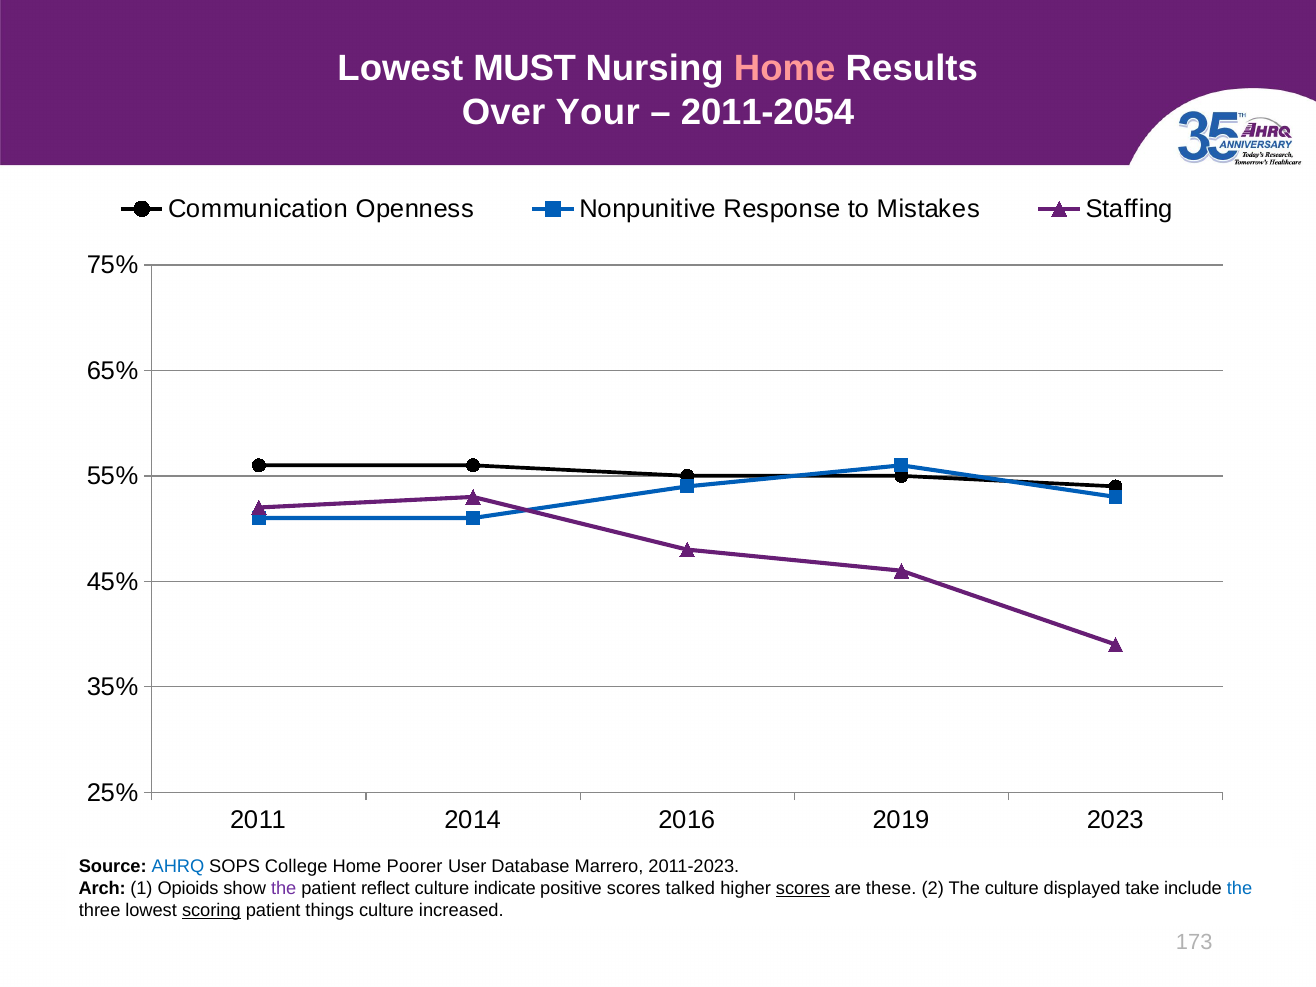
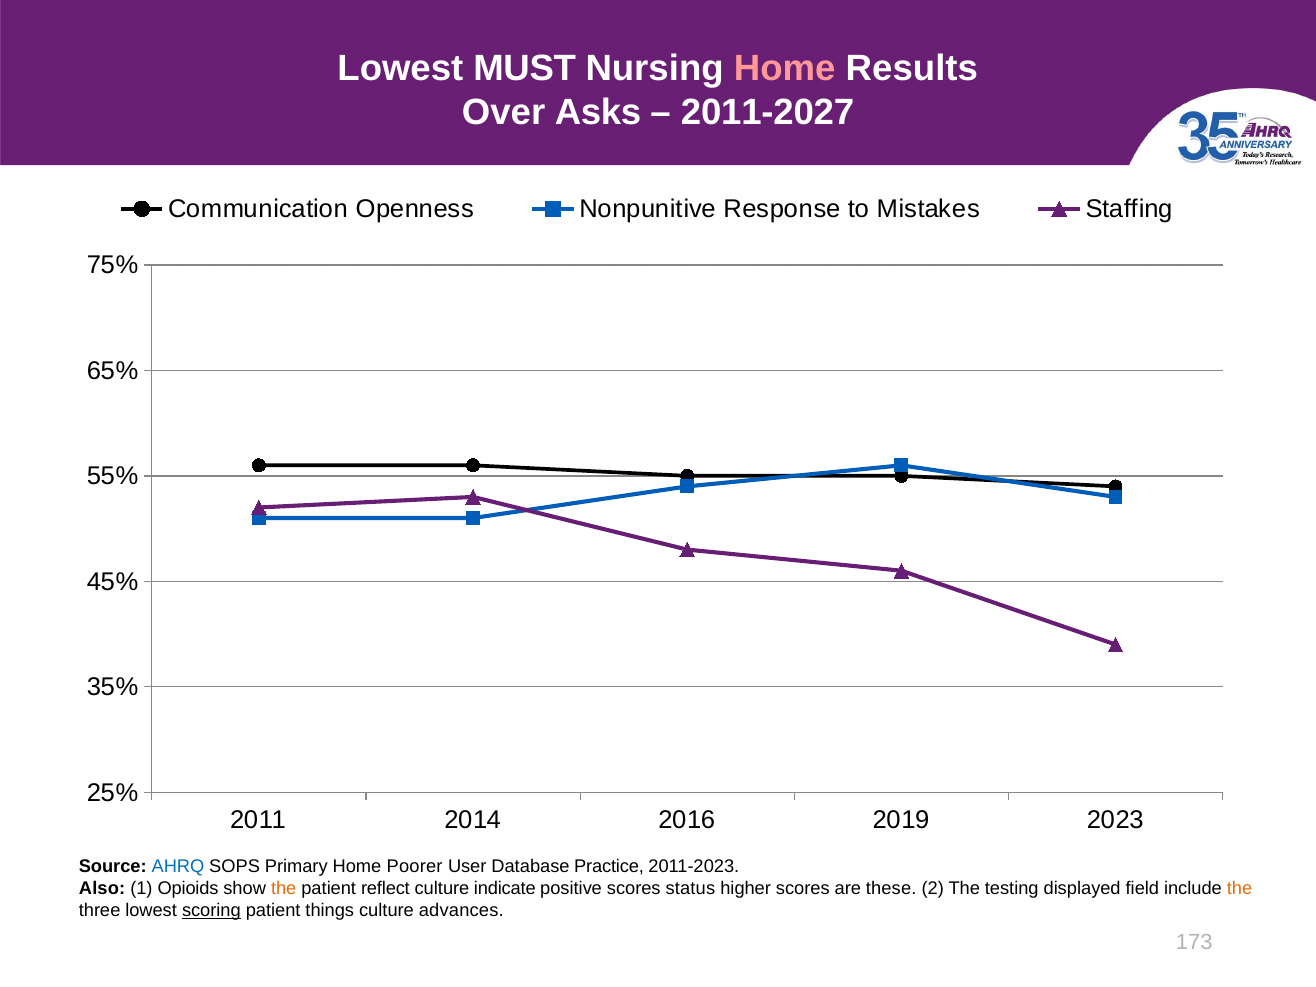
Your: Your -> Asks (598, 113)
2011-2054: 2011-2054 -> 2011-2027 (768, 113)
College: College -> Primary (296, 867)
Marrero: Marrero -> Practice (609, 867)
Arch: Arch -> Also (102, 888)
the colour: purple -> orange (284, 888)
talked: talked -> status (690, 888)
scores underline: present -> none (803, 888)
The culture: culture -> testing (1012, 888)
take: take -> field (1142, 888)
the colour: blue -> orange (1240, 888)
increased: increased -> advances (461, 910)
